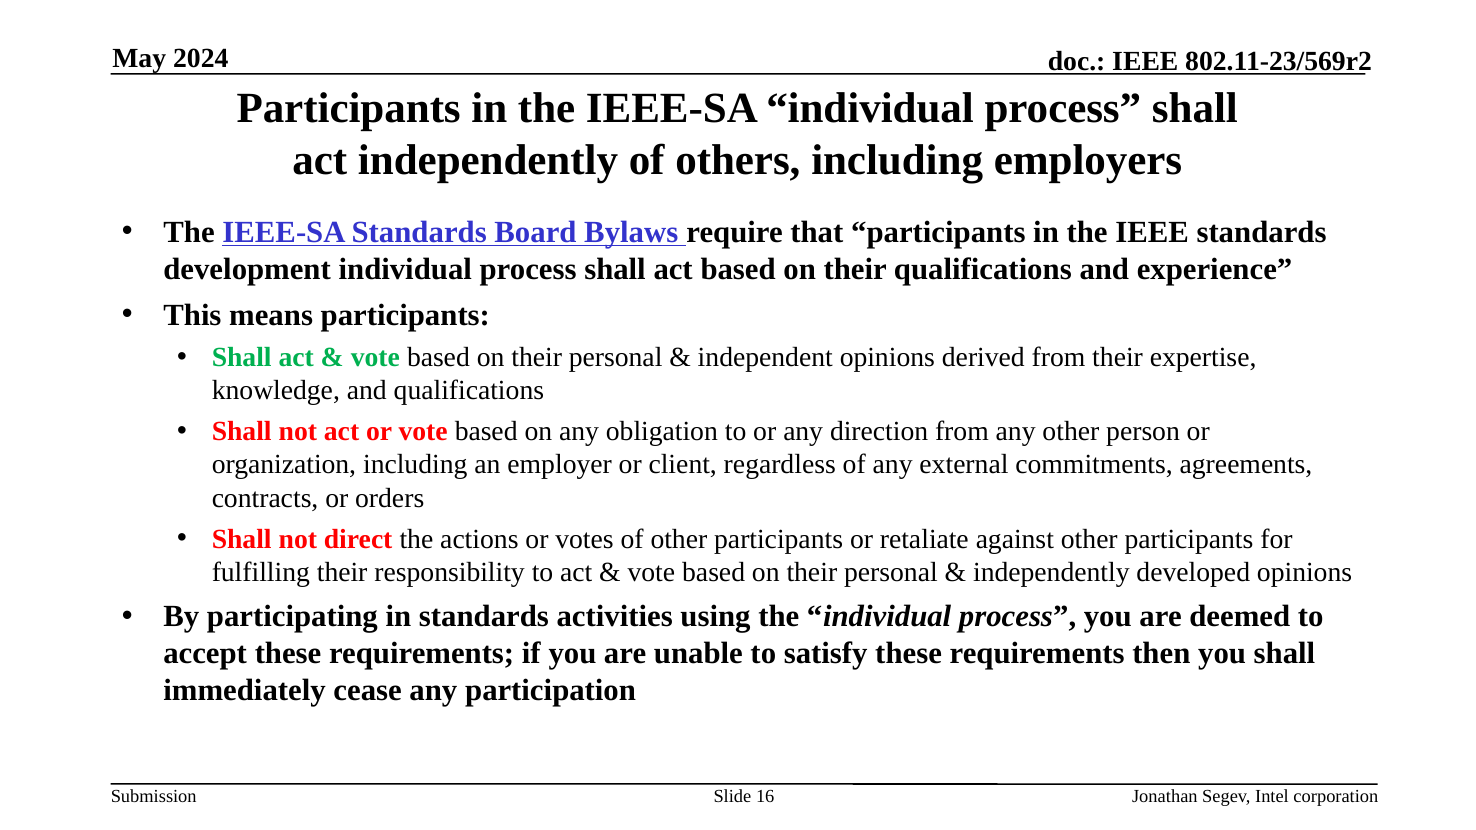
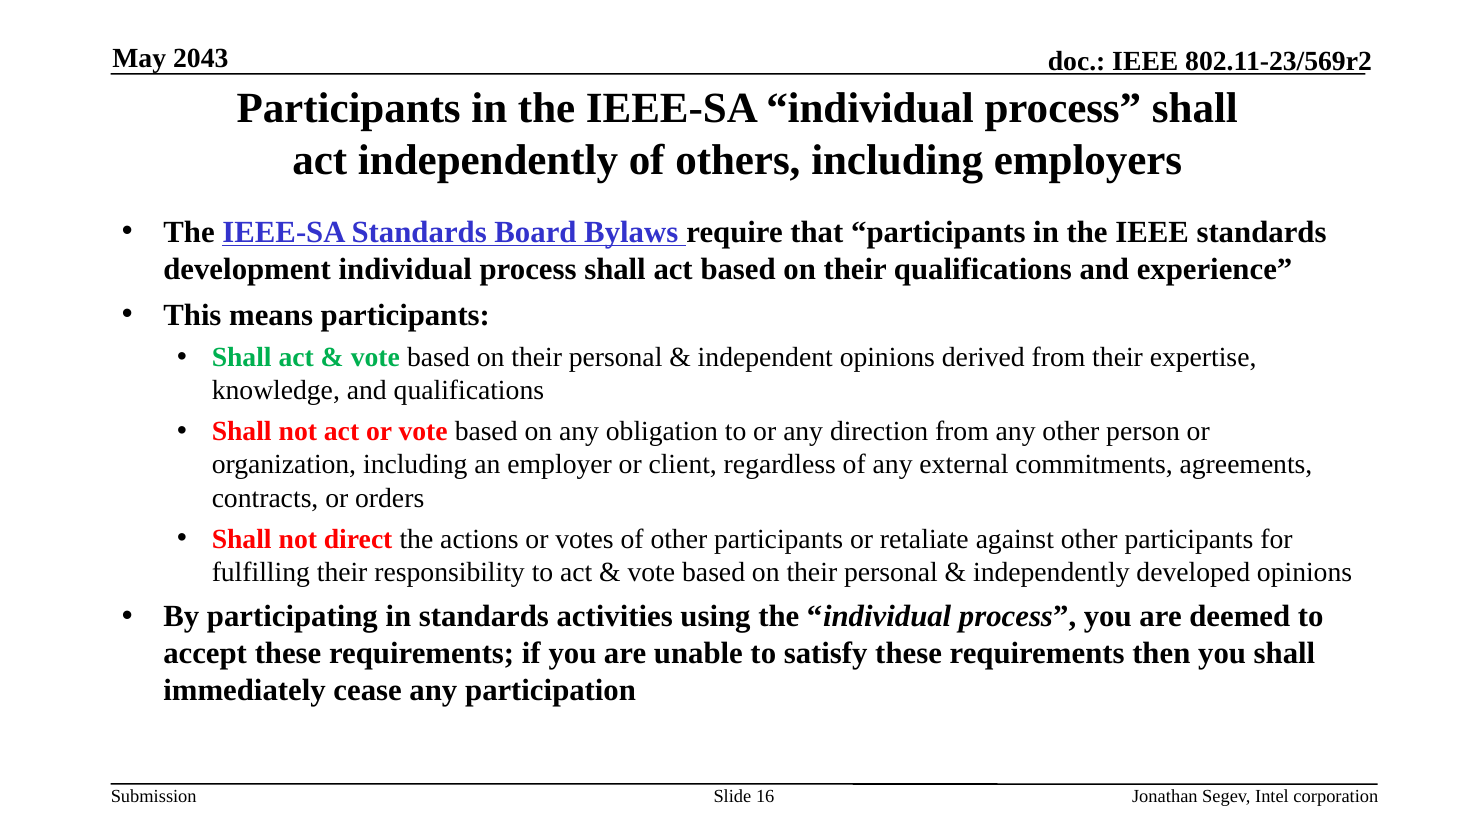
2024: 2024 -> 2043 (201, 59)
